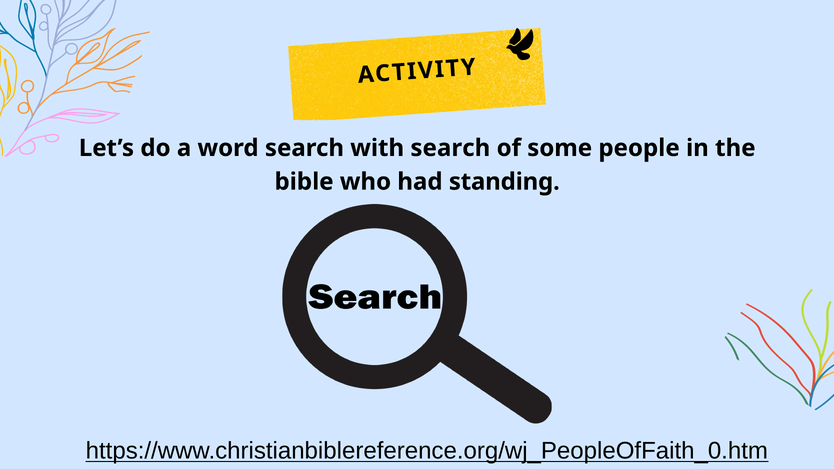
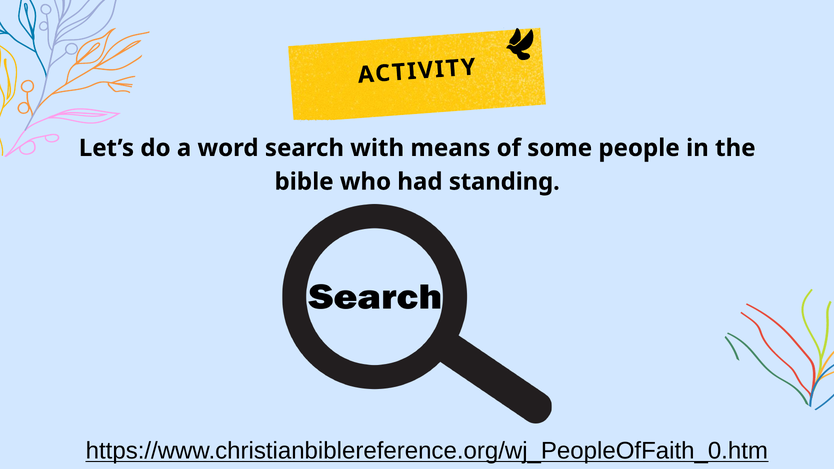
with search: search -> means (450, 148)
